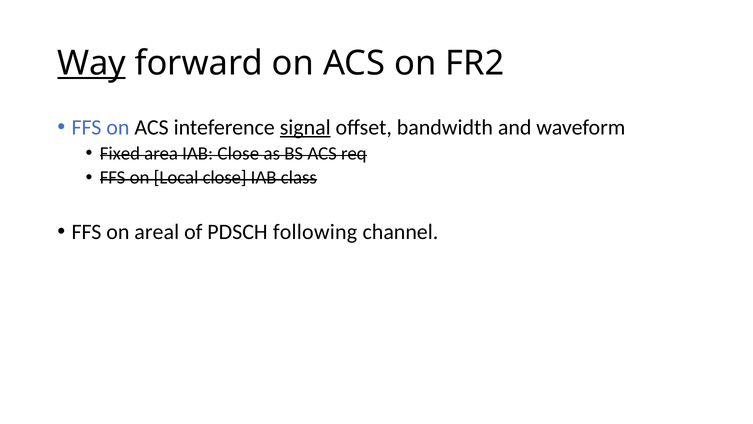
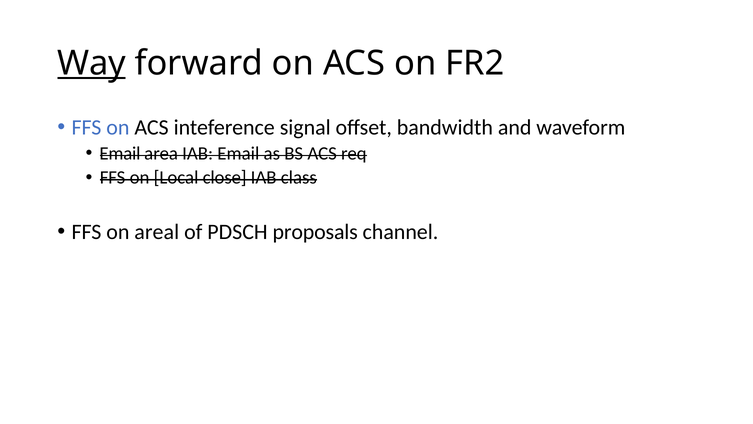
signal underline: present -> none (305, 127)
Fixed: Fixed -> Email (120, 153)
IAB Close: Close -> Email (238, 153)
following: following -> proposals (315, 232)
